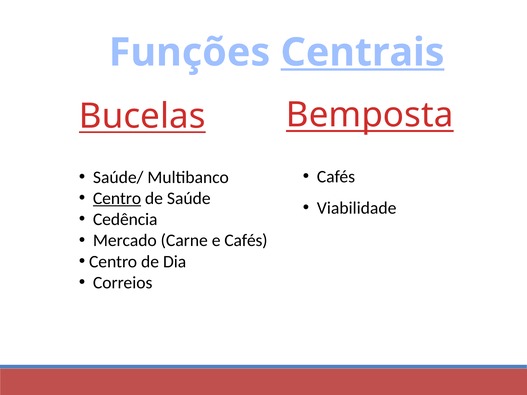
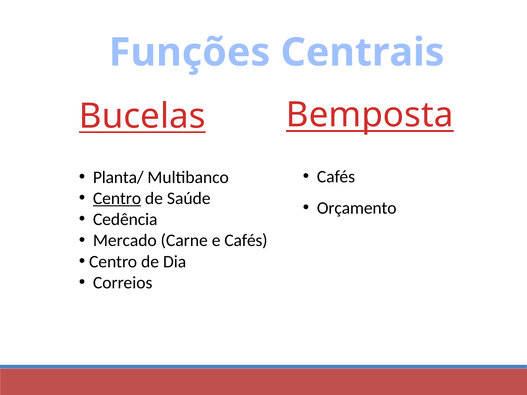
Centrais underline: present -> none (363, 53)
Saúde/: Saúde/ -> Planta/ (118, 177)
Viabilidade: Viabilidade -> Orçamento (357, 208)
